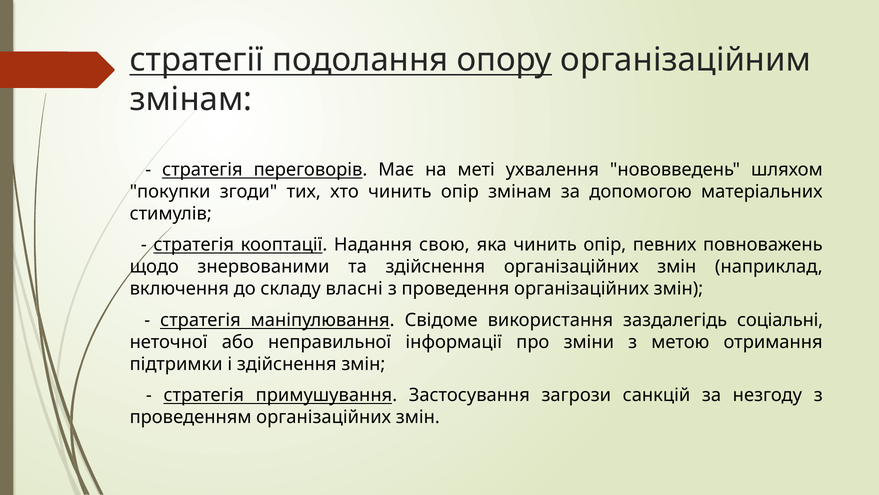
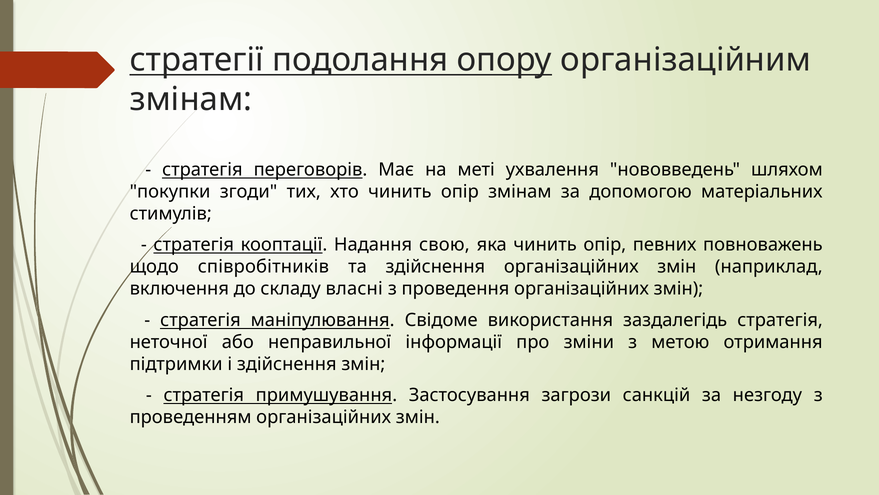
знервованими: знервованими -> співробітників (263, 267)
заздалегідь соціальні: соціальні -> стратегія (780, 320)
